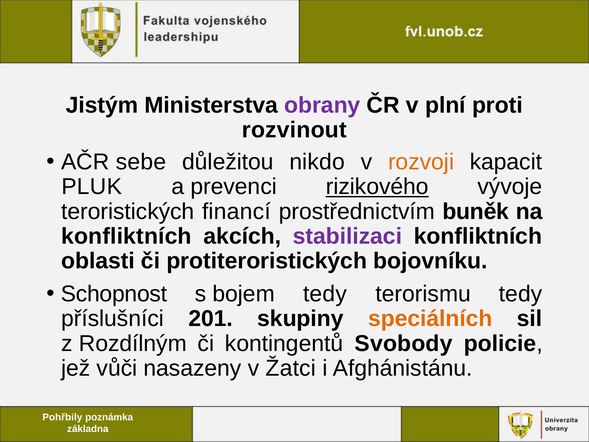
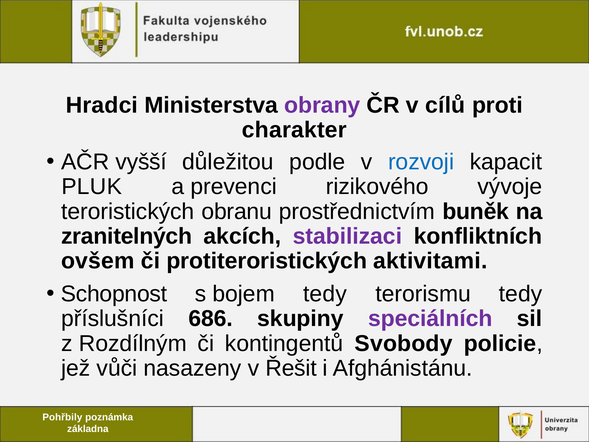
Jistým: Jistým -> Hradci (102, 105)
plní: plní -> cílů (445, 105)
rozvinout: rozvinout -> charakter (294, 130)
sebe: sebe -> vyšší (141, 162)
nikdo: nikdo -> podle (317, 162)
rozvoji colour: orange -> blue (421, 162)
rizikového underline: present -> none (377, 187)
financí: financí -> obranu (237, 211)
konfliktních: konfliktních -> zranitelných (127, 236)
oblasti: oblasti -> ovšem (98, 261)
bojovníku: bojovníku -> aktivitami (430, 261)
201: 201 -> 686 (211, 319)
speciálních colour: orange -> purple (430, 319)
Žatci: Žatci -> Řešit (291, 368)
